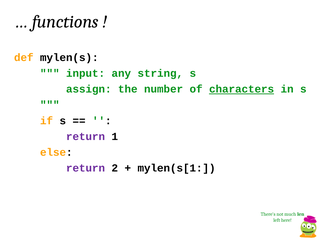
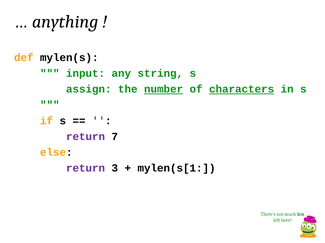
functions: functions -> anything (65, 22)
number underline: none -> present (164, 89)
1: 1 -> 7 (115, 137)
2: 2 -> 3 (115, 169)
